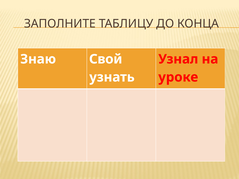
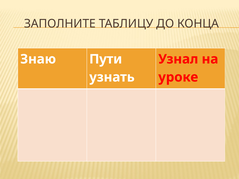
Свой: Свой -> Пути (106, 59)
